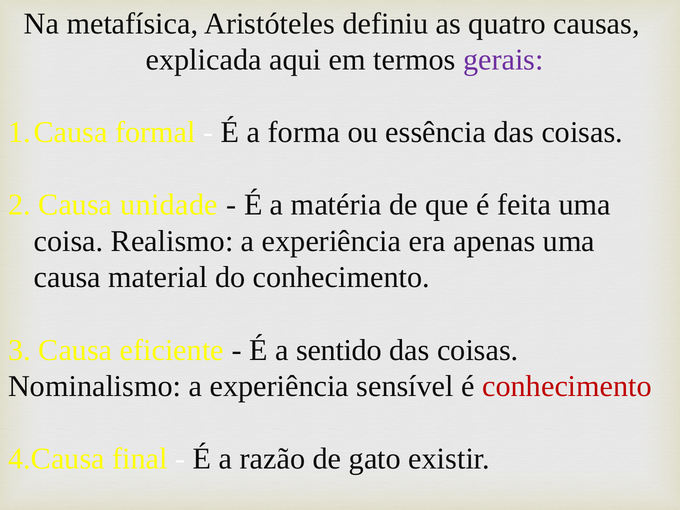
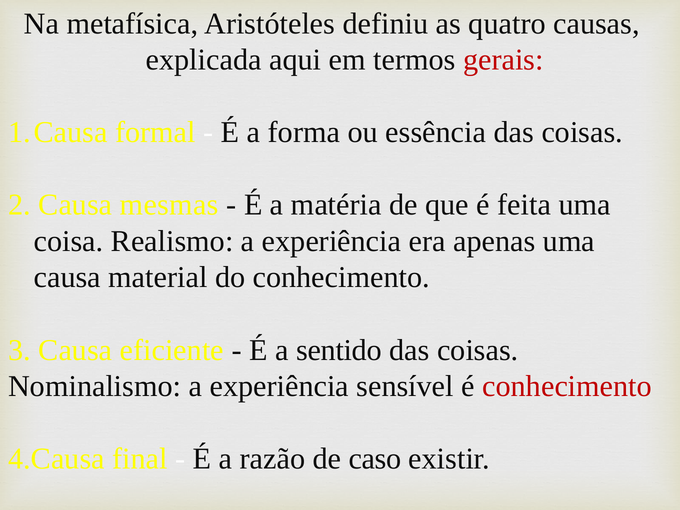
gerais colour: purple -> red (503, 60)
unidade: unidade -> mesmas (169, 205)
gato: gato -> caso (375, 459)
